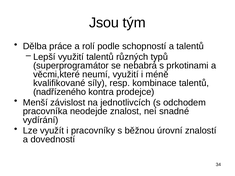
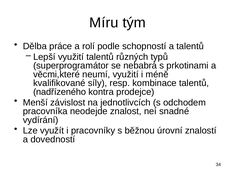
Jsou: Jsou -> Míru (104, 23)
